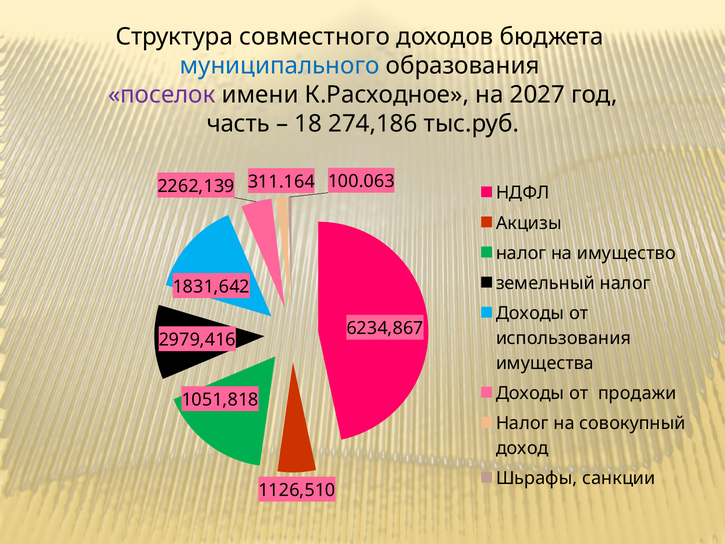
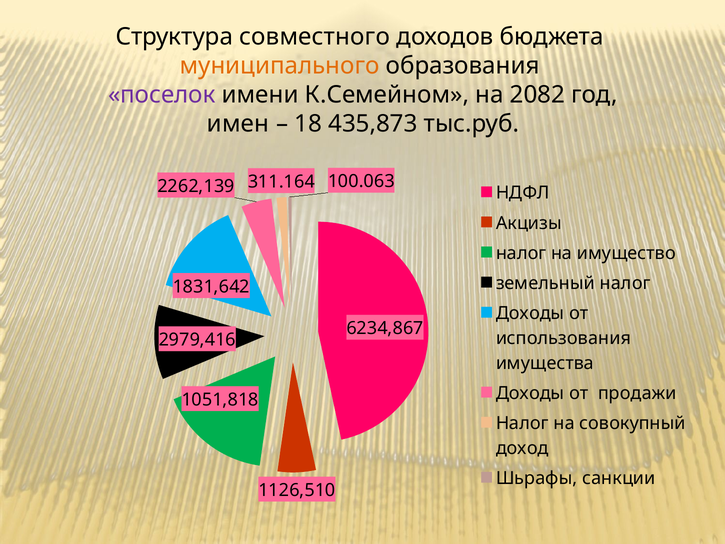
муниципального colour: blue -> orange (280, 66)
К.Расходное: К.Расходное -> К.Семейном (387, 95)
2027: 2027 -> 2082 (537, 95)
часть: часть -> имен (238, 124)
274,186: 274,186 -> 435,873 (373, 124)
